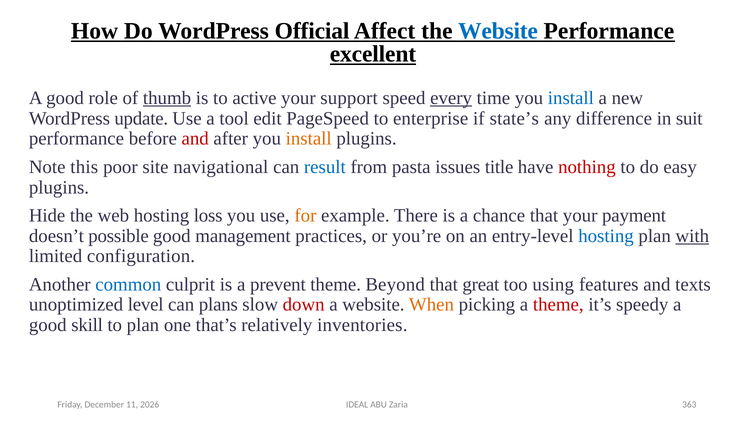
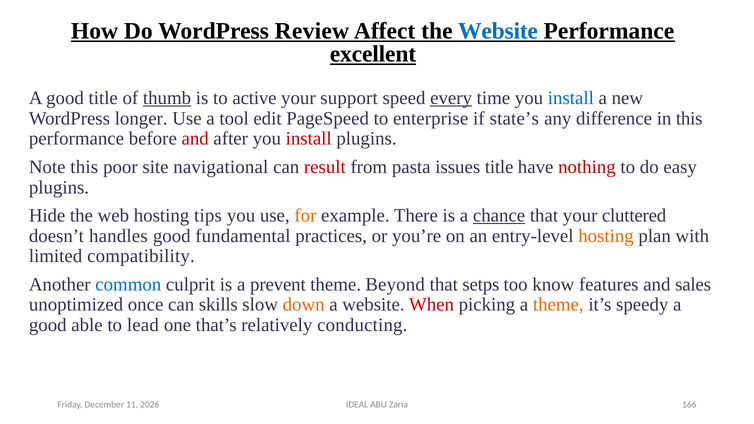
Official: Official -> Review (312, 31)
good role: role -> title (103, 98)
update: update -> longer (141, 118)
in suit: suit -> this (689, 118)
install colour: orange -> red (309, 139)
result colour: blue -> red (325, 167)
loss: loss -> tips (208, 216)
chance underline: none -> present (499, 216)
payment: payment -> cluttered (634, 216)
possible: possible -> handles (118, 236)
management: management -> fundamental (243, 236)
hosting colour: blue -> orange (606, 236)
with underline: present -> none (692, 236)
configuration: configuration -> compatibility (141, 256)
great: great -> setps (481, 284)
using: using -> know (553, 284)
texts: texts -> sales (693, 284)
level: level -> once (146, 305)
plans: plans -> skills (218, 305)
down colour: red -> orange (304, 305)
When colour: orange -> red (431, 305)
theme colour: red -> orange (558, 305)
skill: skill -> able (87, 325)
to plan: plan -> lead (143, 325)
inventories: inventories -> conducting (362, 325)
363: 363 -> 166 (689, 405)
